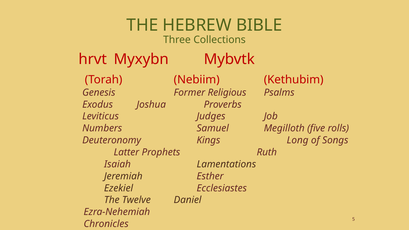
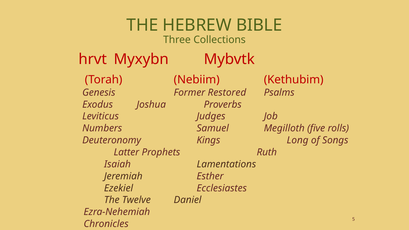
Religious: Religious -> Restored (227, 93)
